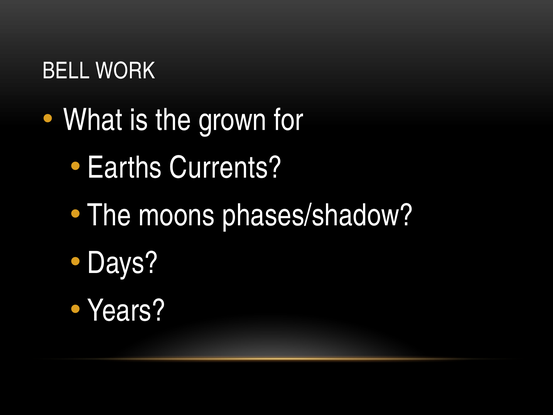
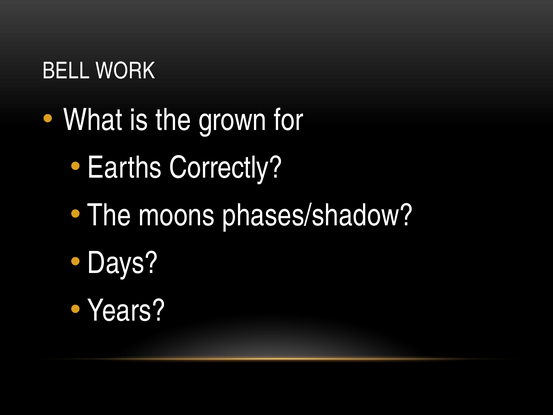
Currents: Currents -> Correctly (226, 168)
